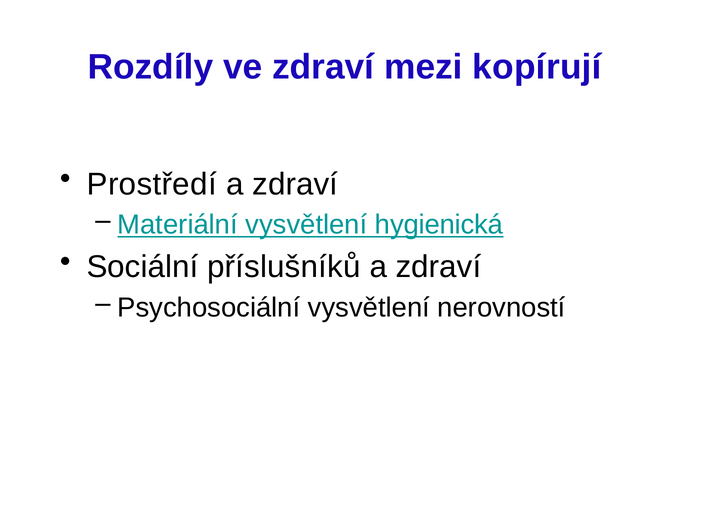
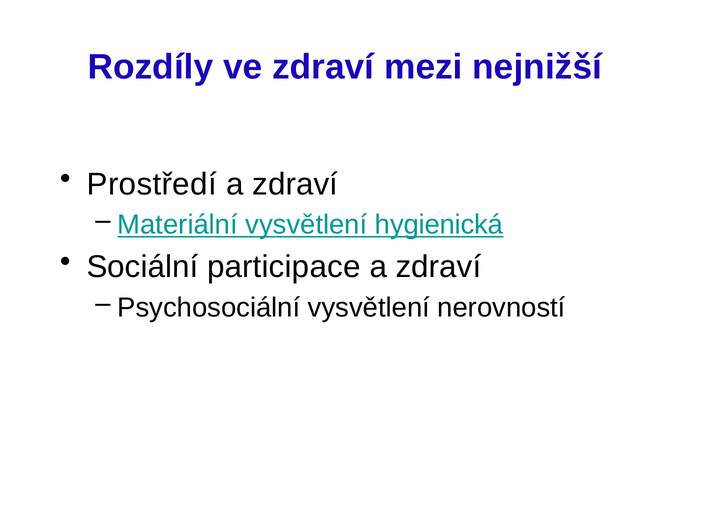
kopírují: kopírují -> nejnižší (537, 67)
příslušníků: příslušníků -> participace (284, 266)
